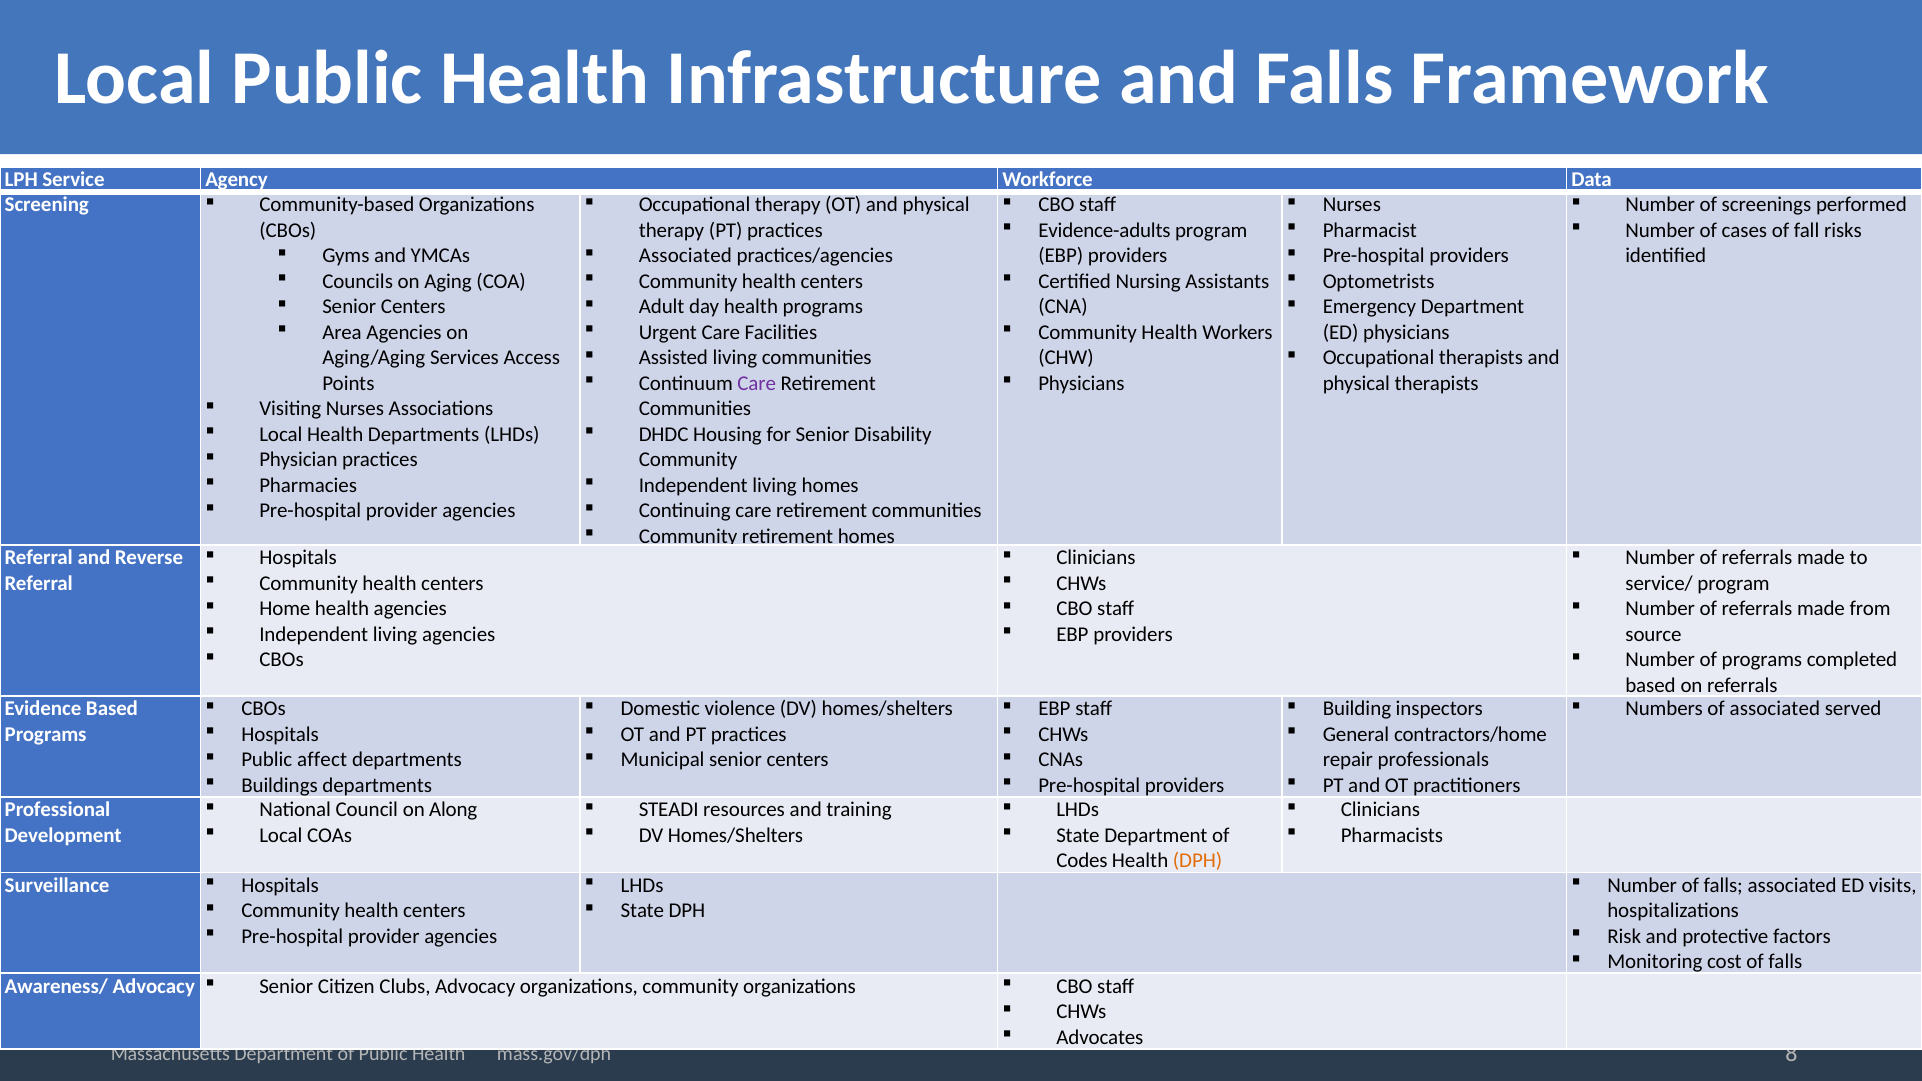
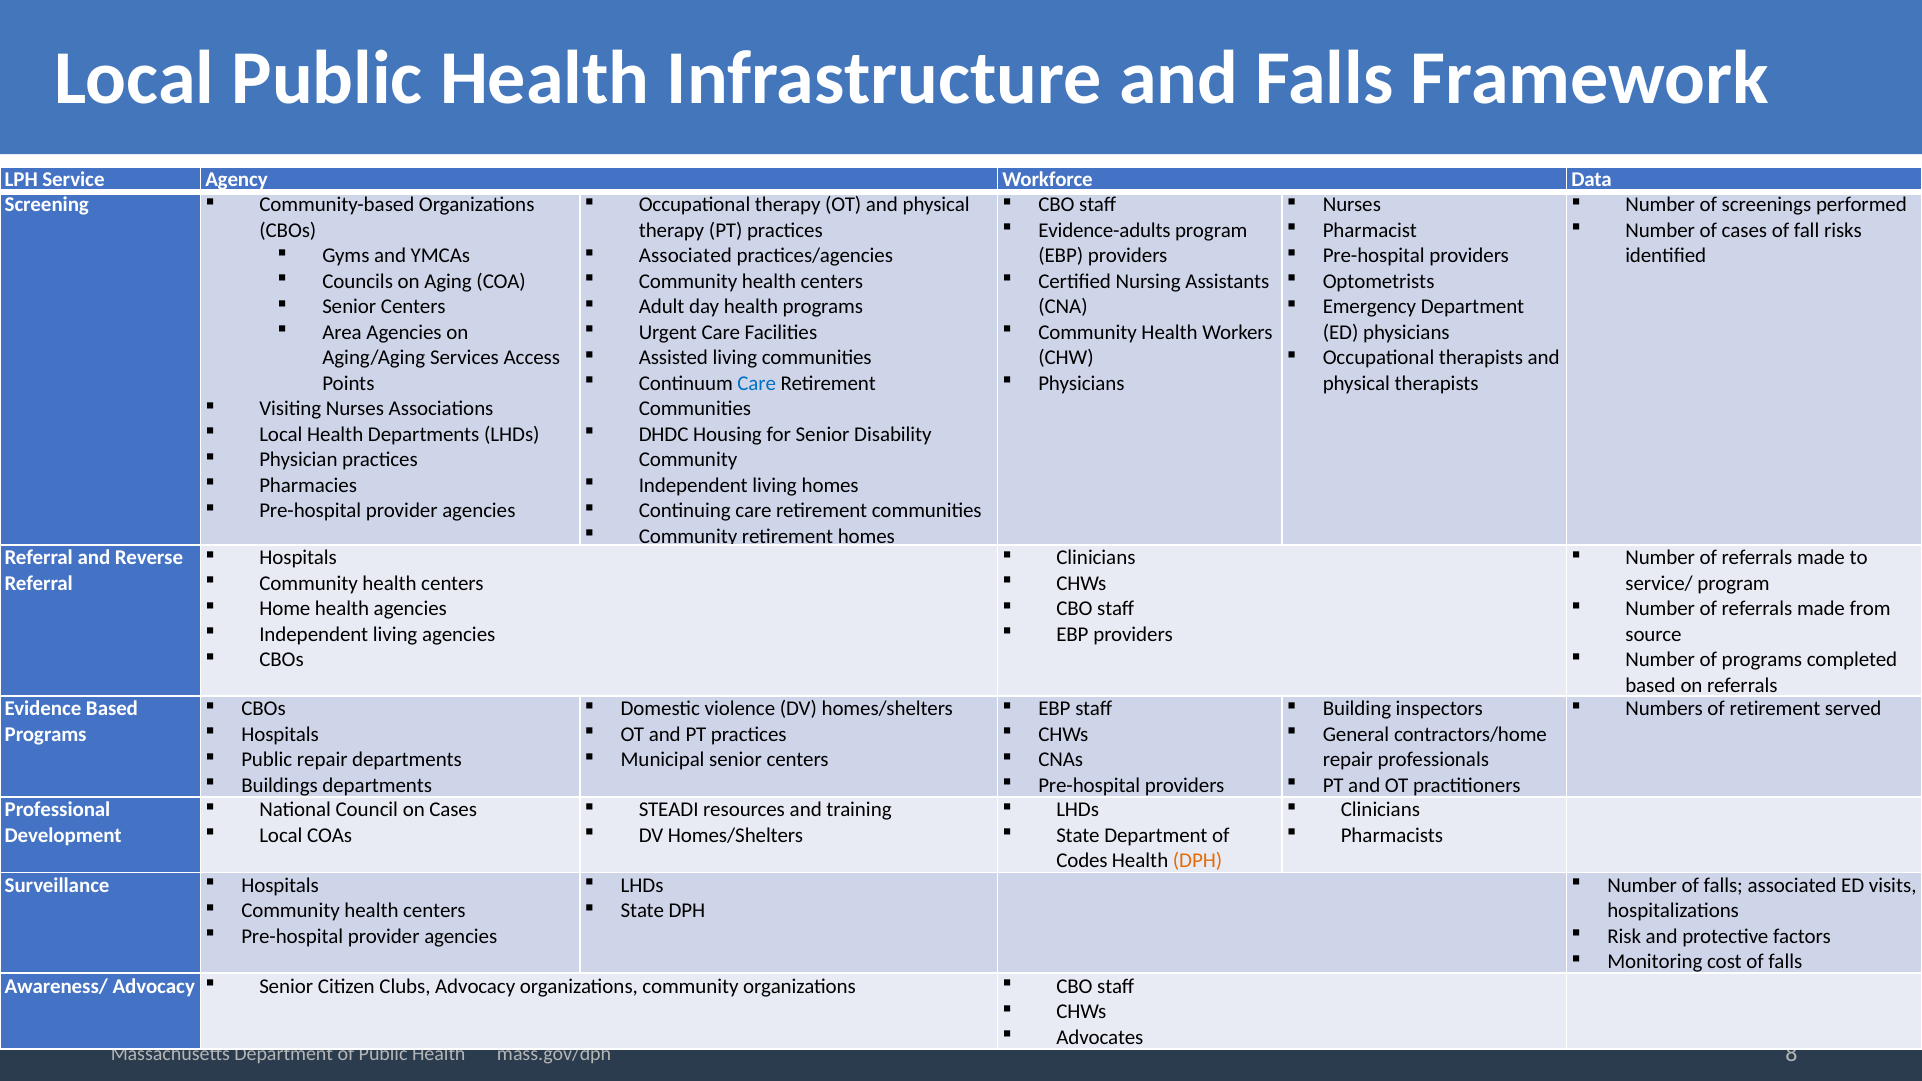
Care colour: purple -> blue (757, 383)
of associated: associated -> retirement (1775, 709)
Public affect: affect -> repair (322, 760)
on Along: Along -> Cases (453, 810)
